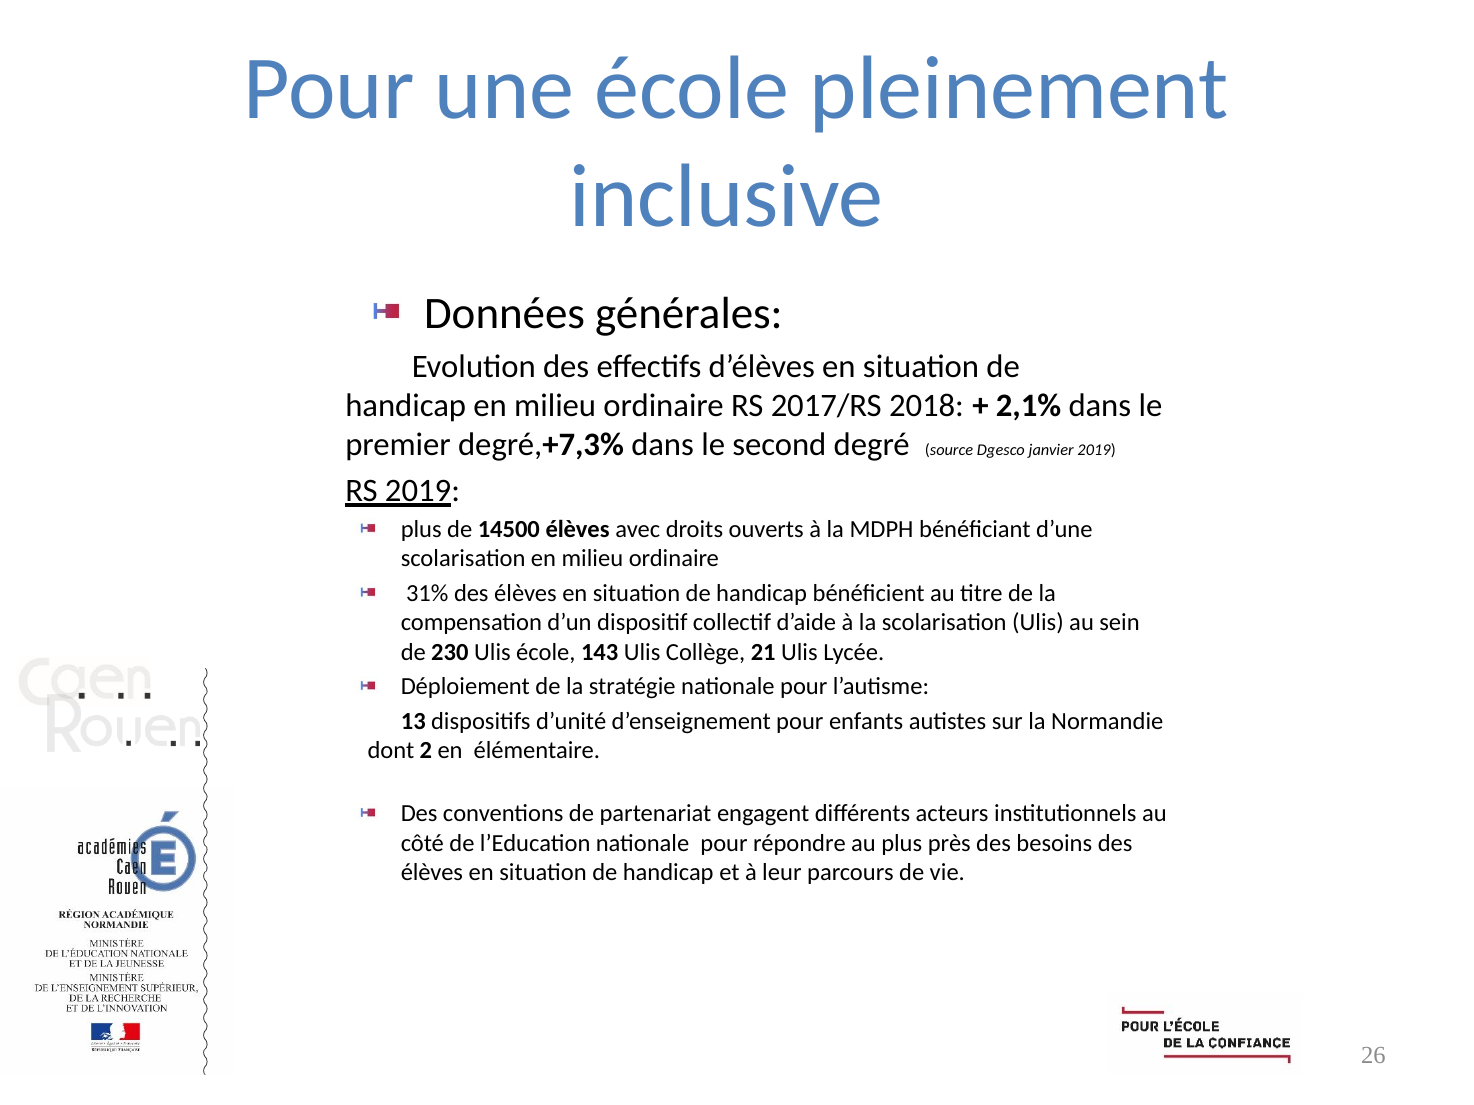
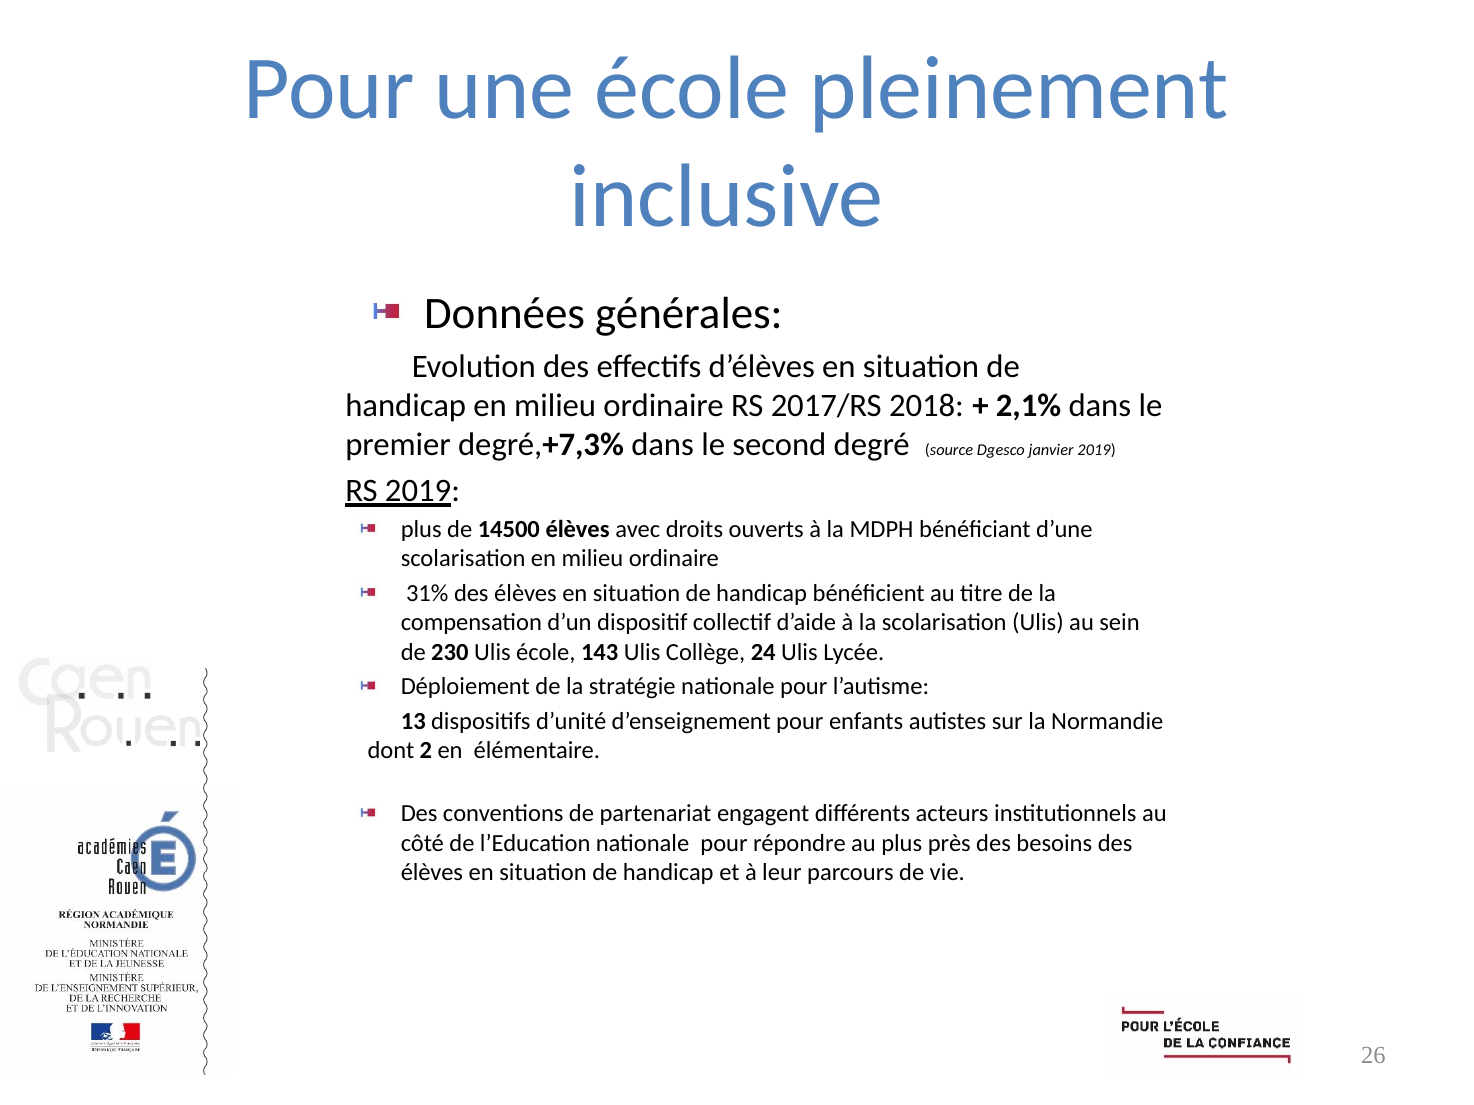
21: 21 -> 24 (763, 652)
